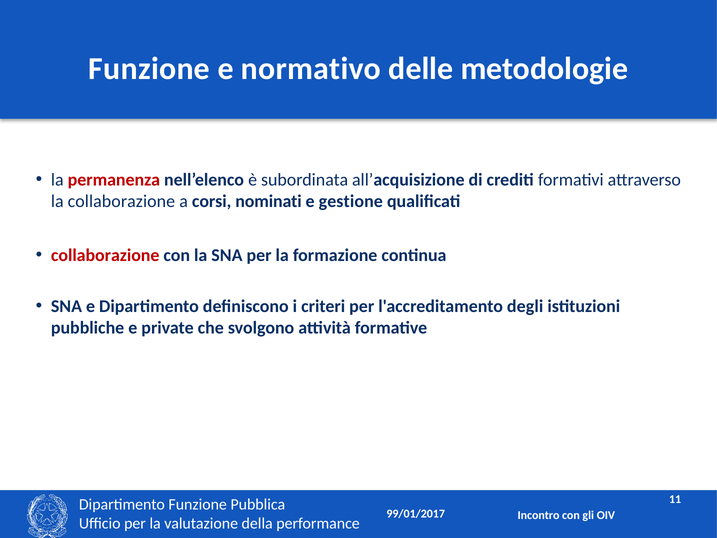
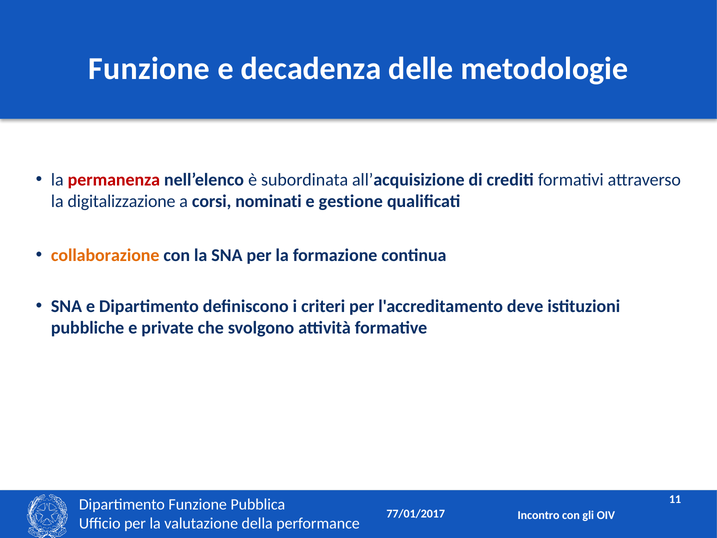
normativo: normativo -> decadenza (311, 69)
la collaborazione: collaborazione -> digitalizzazione (122, 201)
collaborazione colour: red -> orange (105, 255)
degli: degli -> deve (525, 306)
99/01/2017: 99/01/2017 -> 77/01/2017 (416, 514)
